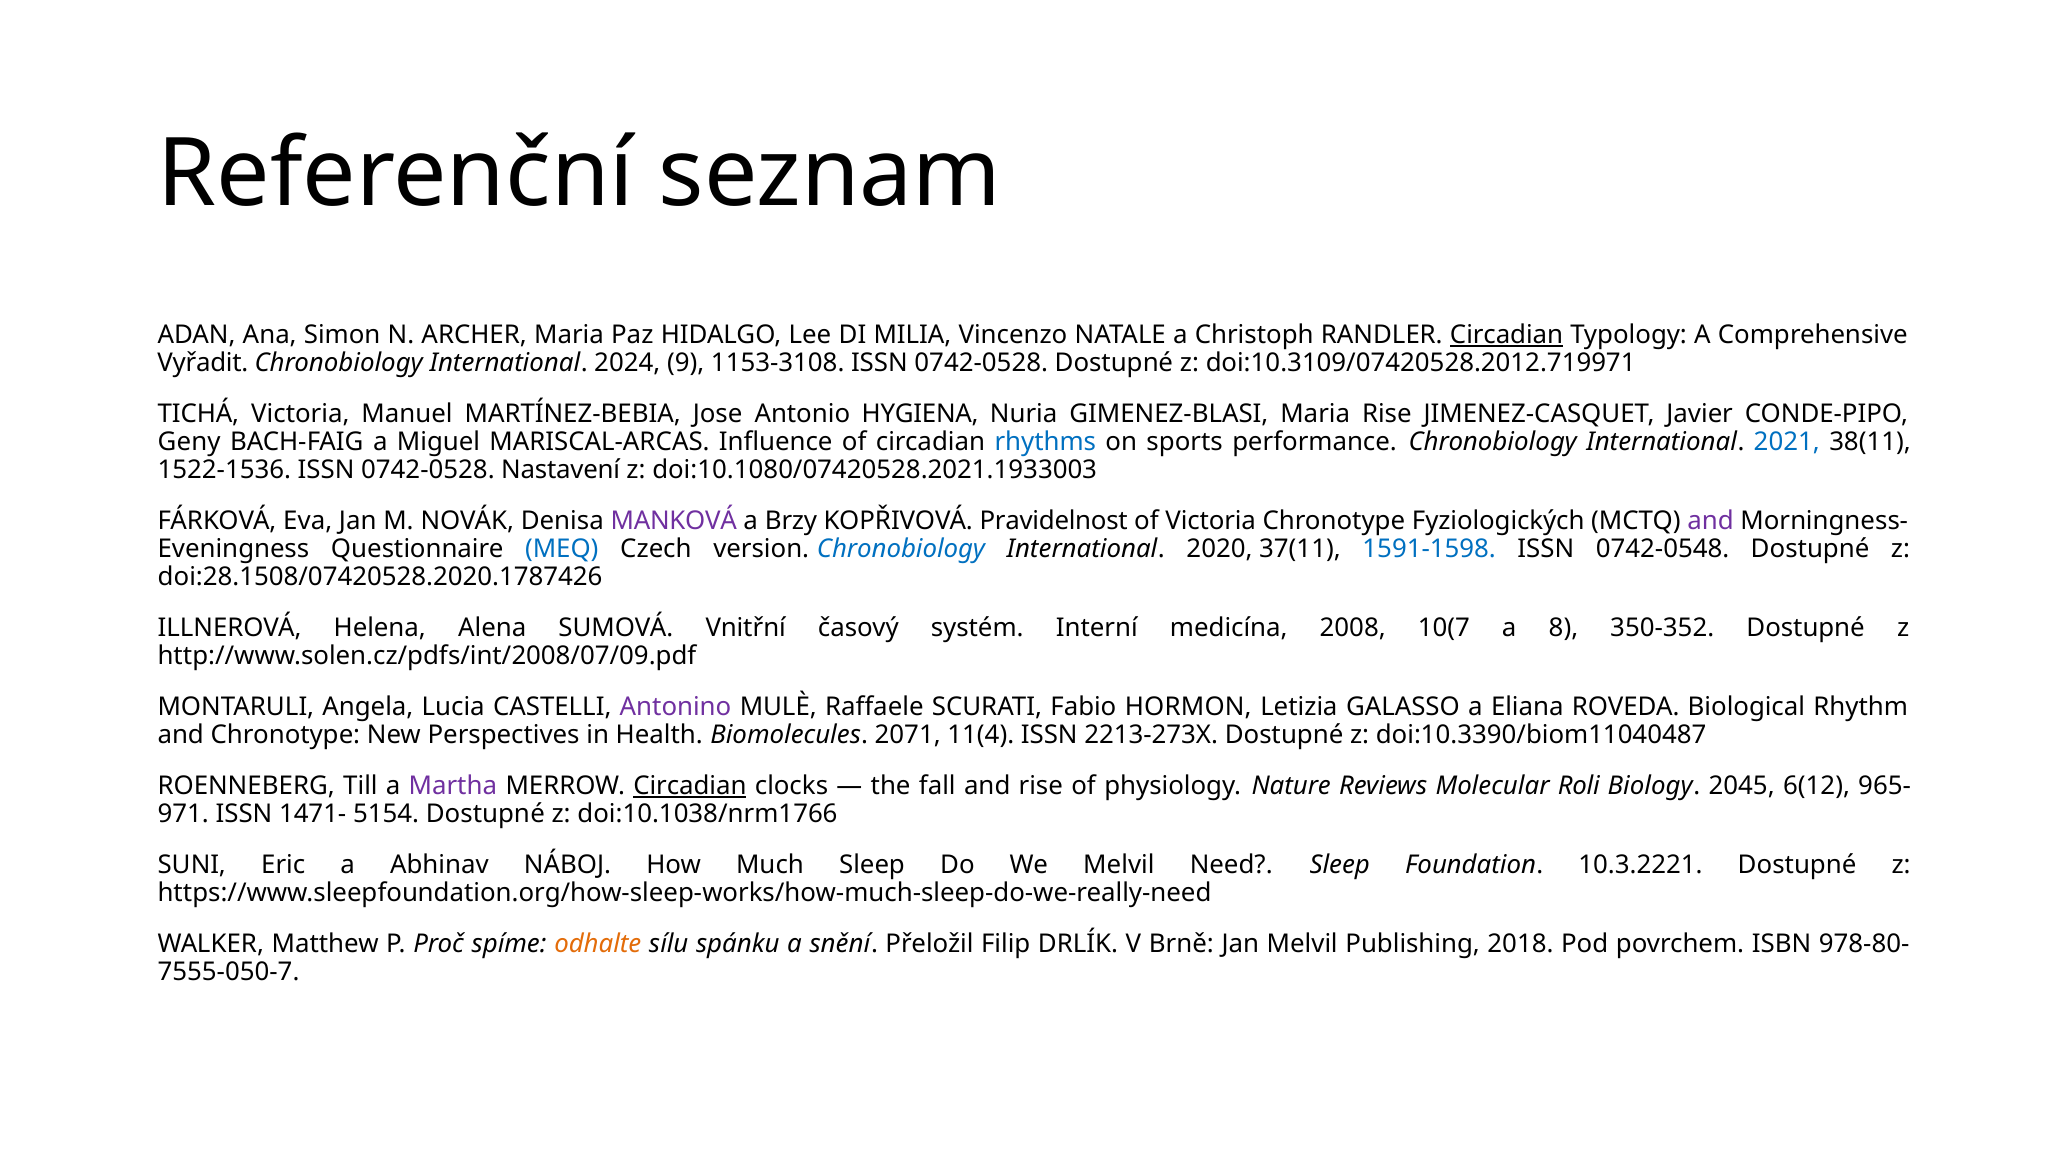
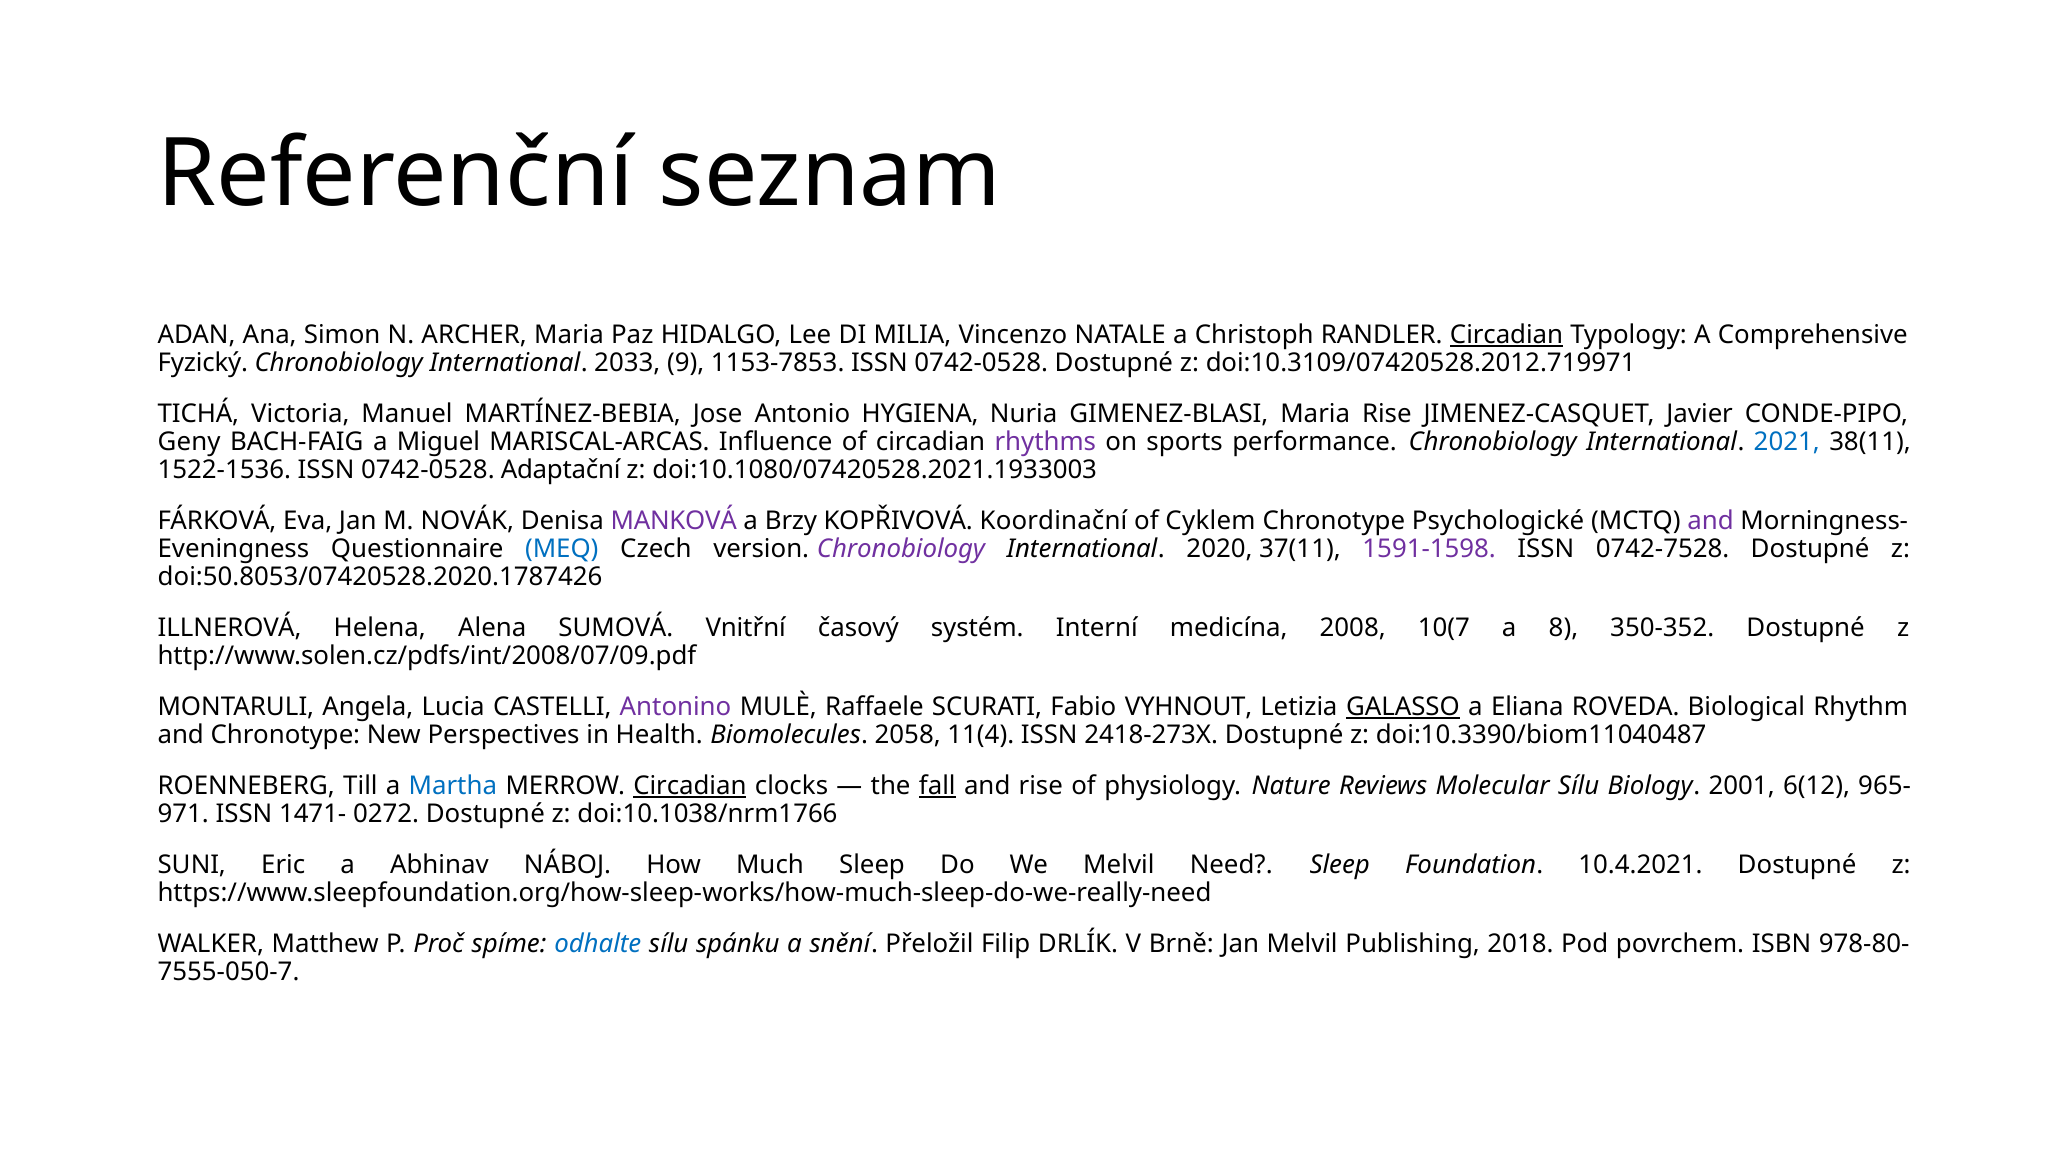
Vyřadit: Vyřadit -> Fyzický (203, 363)
2024: 2024 -> 2033 (627, 363)
1153-3108: 1153-3108 -> 1153-7853 (778, 363)
rhythms colour: blue -> purple (1045, 442)
Nastavení: Nastavení -> Adaptační (561, 470)
Pravidelnost: Pravidelnost -> Koordinační (1053, 521)
of Victoria: Victoria -> Cyklem (1211, 521)
Fyziologických: Fyziologických -> Psychologické (1498, 521)
Chronobiology colour: blue -> purple (901, 549)
1591-1598 colour: blue -> purple (1429, 549)
0742-0548: 0742-0548 -> 0742-7528 (1663, 549)
doi:28.1508/07420528.2020.1787426: doi:28.1508/07420528.2020.1787426 -> doi:50.8053/07420528.2020.1787426 (380, 577)
HORMON: HORMON -> VYHNOUT (1189, 707)
GALASSO underline: none -> present (1403, 707)
2071: 2071 -> 2058 (908, 735)
2213-273X: 2213-273X -> 2418-273X (1151, 735)
Martha colour: purple -> blue (453, 786)
fall underline: none -> present (937, 786)
Molecular Roli: Roli -> Sílu (1579, 786)
2045: 2045 -> 2001 (1742, 786)
5154: 5154 -> 0272 (386, 814)
10.3.2221: 10.3.2221 -> 10.4.2021 (1640, 865)
odhalte colour: orange -> blue (598, 944)
